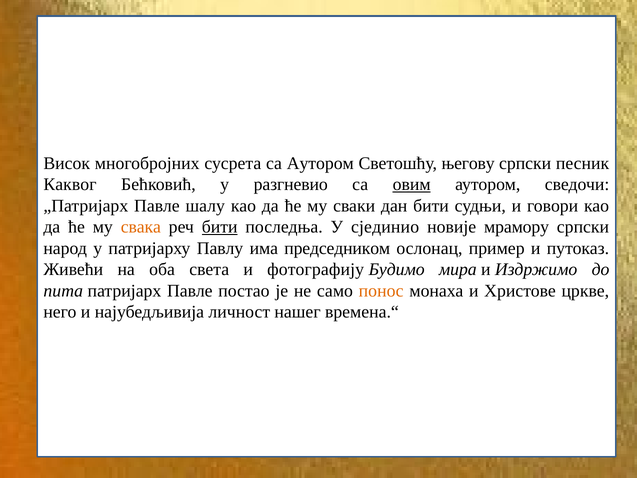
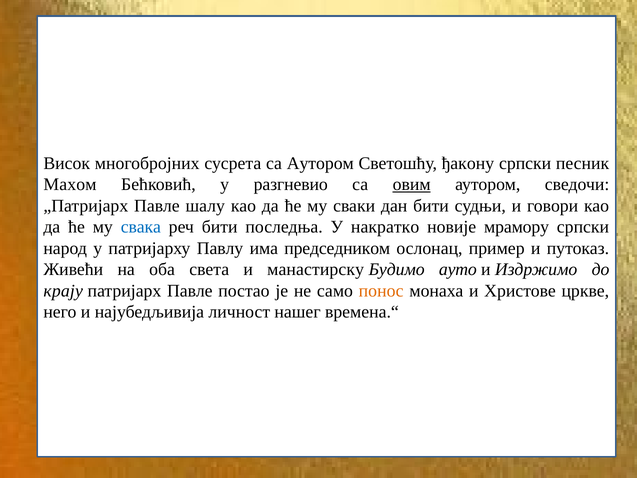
његову: његову -> ђакону (468, 163)
Каквог: Каквог -> Махом (70, 184)
свака colour: orange -> blue (141, 227)
бити underline: present -> none (220, 227)
сјединио: сјединио -> накратко (385, 227)
фотографију: фотографију -> манастирску (316, 269)
мира: мира -> ауто (458, 269)
пита: пита -> крају (63, 291)
